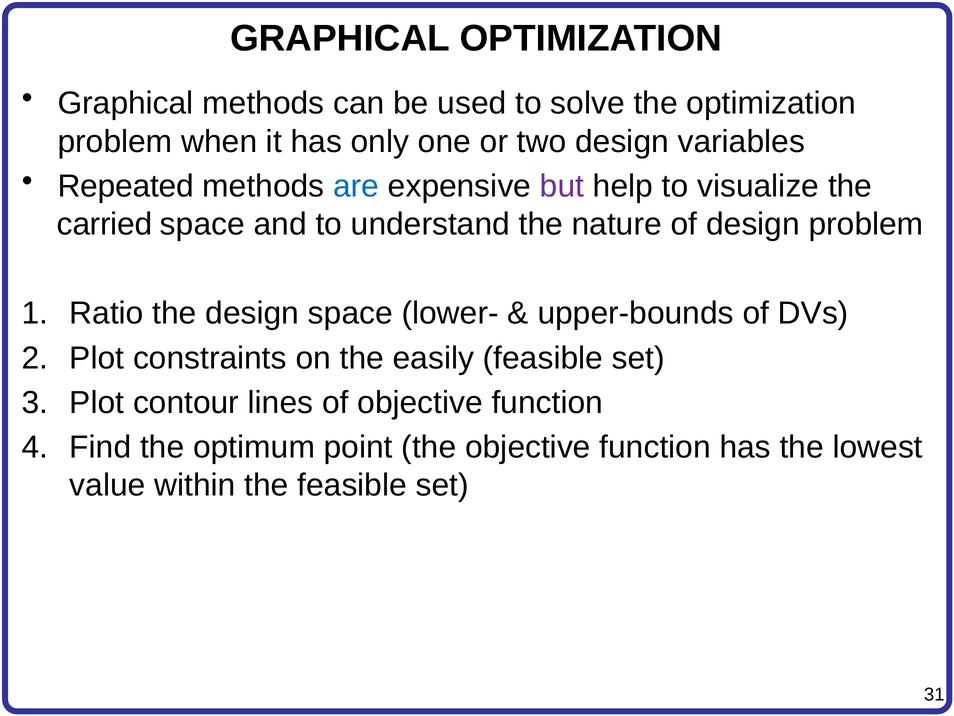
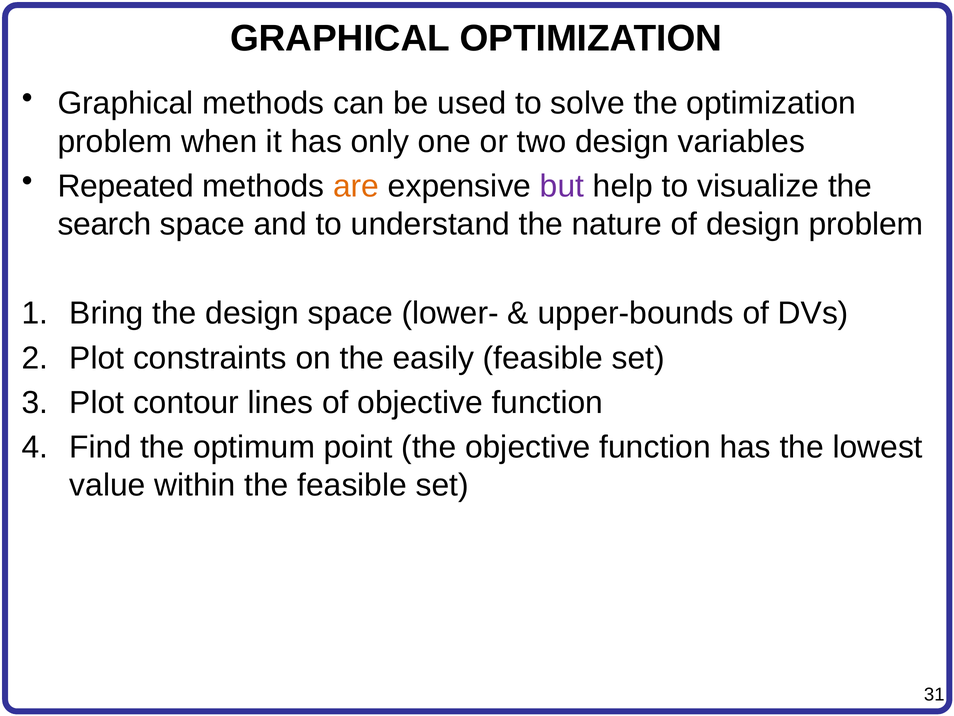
are colour: blue -> orange (356, 186)
carried: carried -> search (105, 224)
Ratio: Ratio -> Bring (107, 313)
